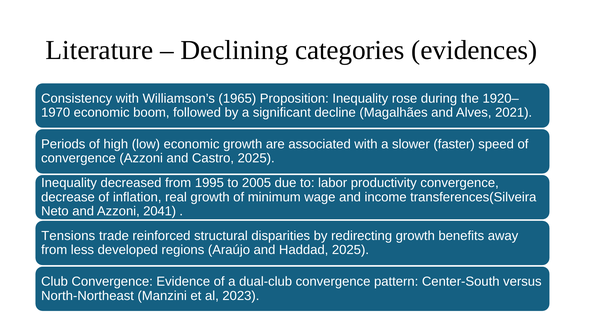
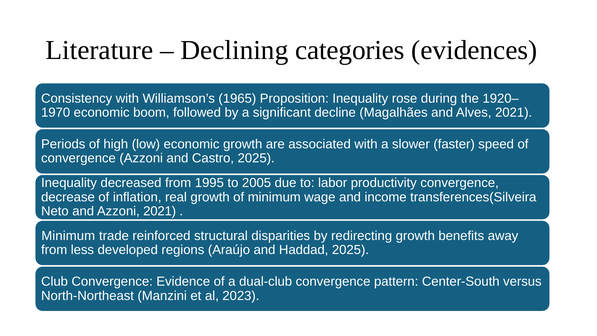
Azzoni 2041: 2041 -> 2021 (160, 211)
Tensions: Tensions -> Minimum (68, 236)
